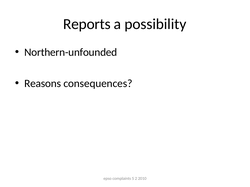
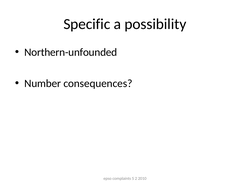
Reports: Reports -> Specific (87, 24)
Reasons: Reasons -> Number (43, 84)
